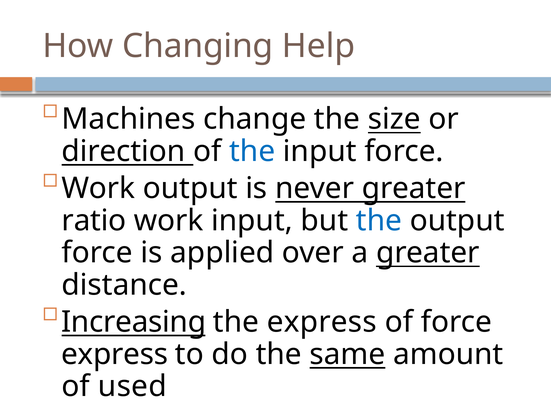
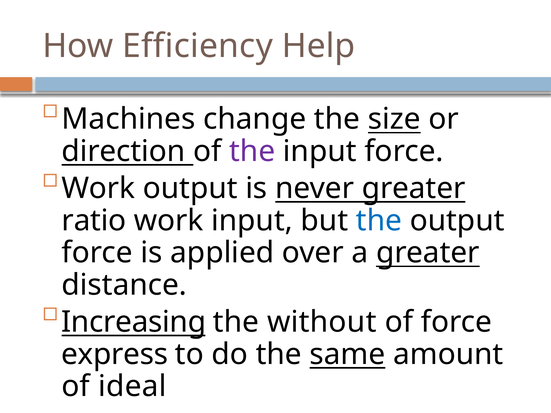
Changing: Changing -> Efficiency (198, 46)
the colour: blue -> purple (252, 151)
the express: express -> without (322, 322)
used: used -> ideal (132, 387)
